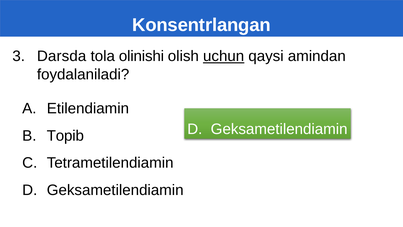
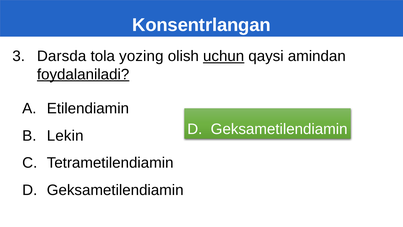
olinishi: olinishi -> yozing (141, 56)
foydalaniladi underline: none -> present (83, 74)
Topib: Topib -> Lekin (65, 136)
